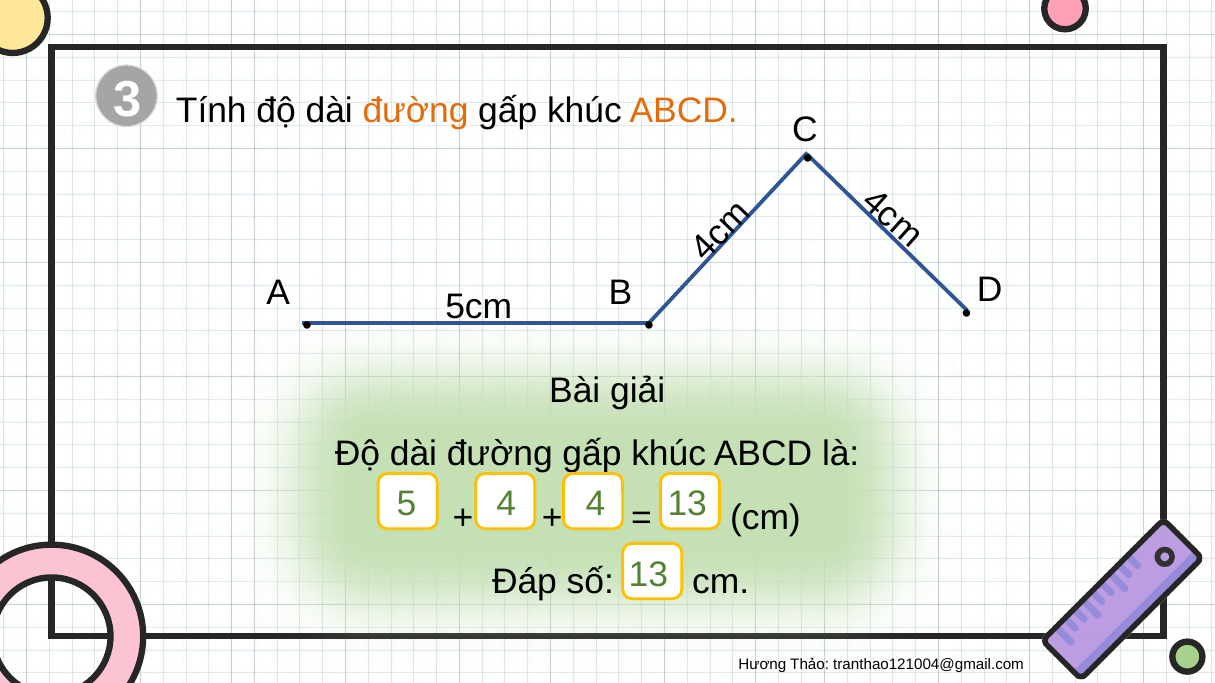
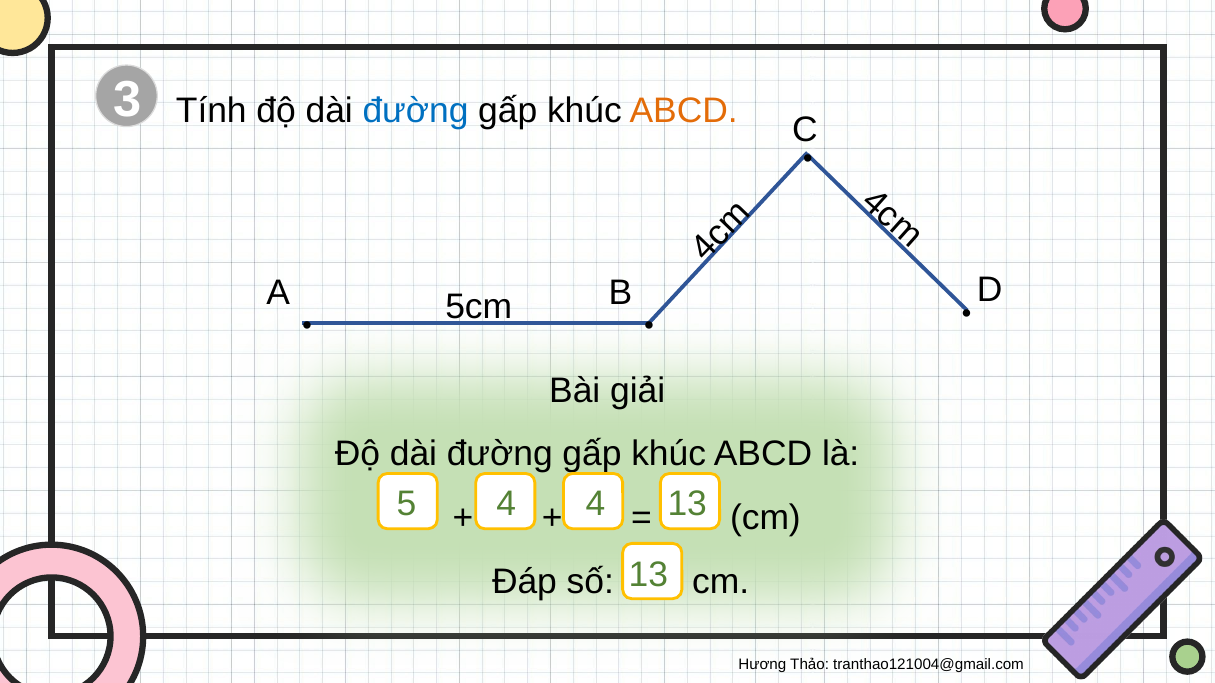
đường colour: orange -> blue (416, 110)
